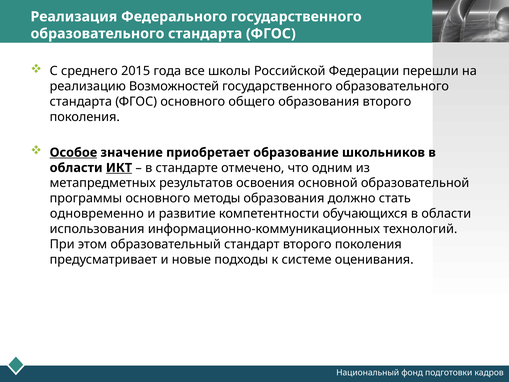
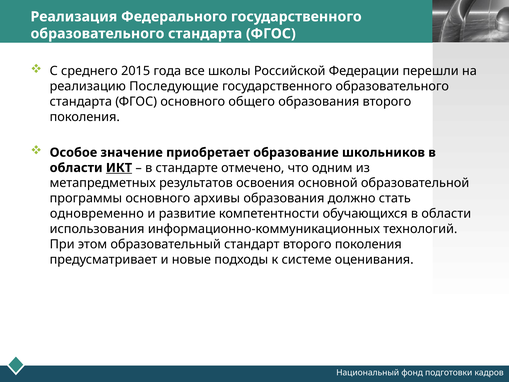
Возможностей: Возможностей -> Последующие (174, 86)
Особое underline: present -> none (73, 152)
методы: методы -> архивы (217, 198)
